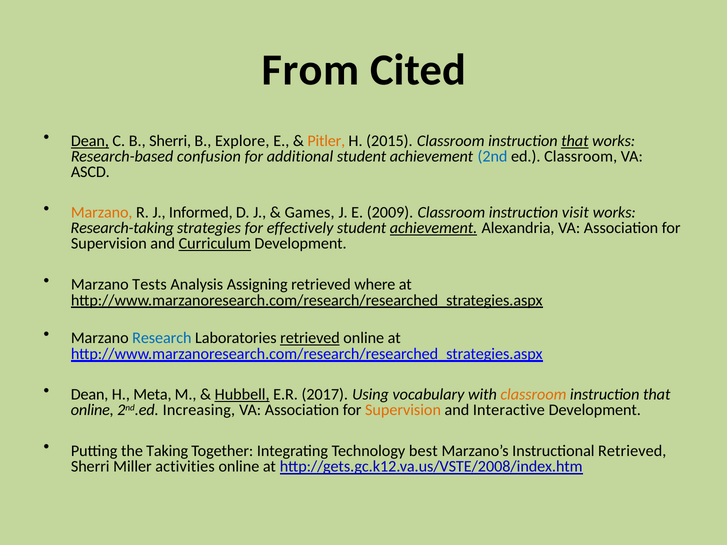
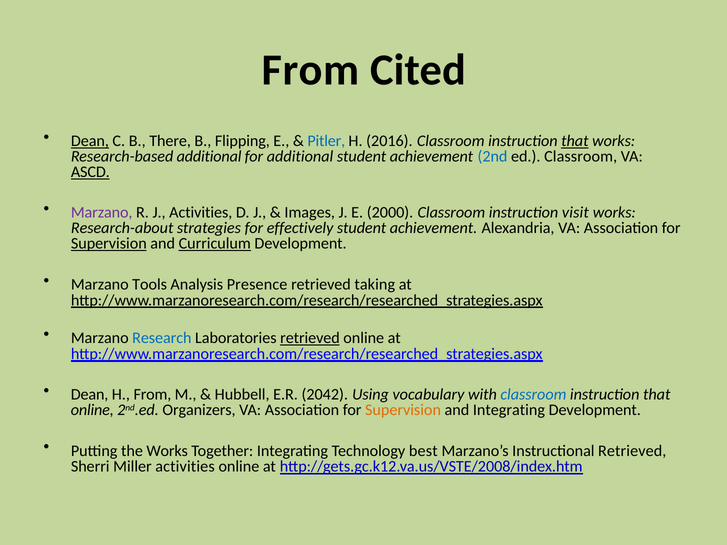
B Sherri: Sherri -> There (170, 141)
Explore: Explore -> Flipping (242, 141)
Pitler colour: orange -> blue (326, 141)
2015: 2015 -> 2016 (389, 141)
Research-based confusion: confusion -> additional (209, 157)
ASCD underline: none -> present (90, 172)
Marzano colour: orange -> purple (102, 213)
J Informed: Informed -> Activities (201, 213)
Games: Games -> Images (310, 213)
2009: 2009 -> 2000 (390, 213)
Research-taking: Research-taking -> Research-about (122, 228)
achievement underline: present -> none (434, 228)
Supervision underline: none -> present (109, 244)
Tests: Tests -> Tools (150, 285)
Assigning: Assigning -> Presence (257, 285)
where: where -> taking (375, 285)
H Meta: Meta -> From (152, 395)
Hubbell underline: present -> none (242, 395)
2017: 2017 -> 2042 (325, 395)
classroom colour: orange -> blue (533, 395)
Increasing: Increasing -> Organizers (199, 410)
and Interactive: Interactive -> Integrating (509, 410)
the Taking: Taking -> Works (167, 451)
